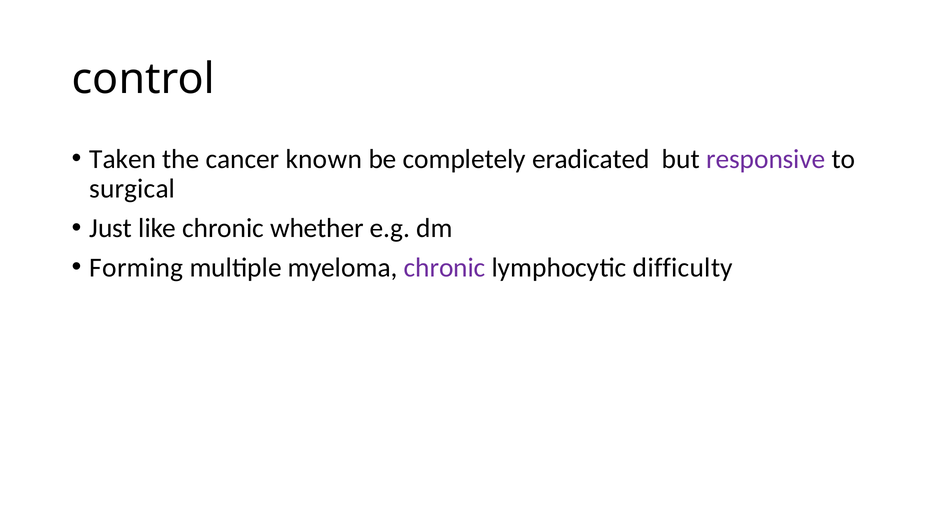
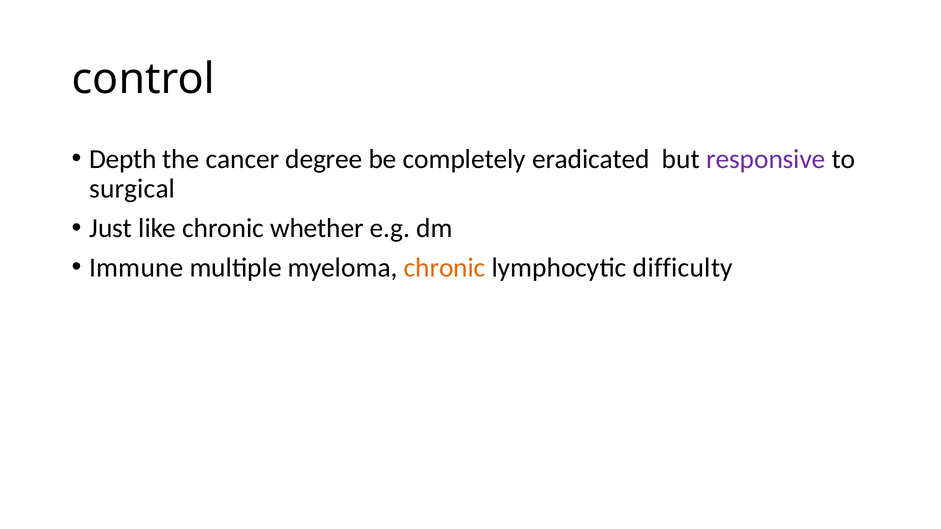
Taken: Taken -> Depth (123, 159)
known: known -> degree (324, 159)
Forming: Forming -> Immune (136, 268)
chronic colour: purple -> orange (445, 268)
